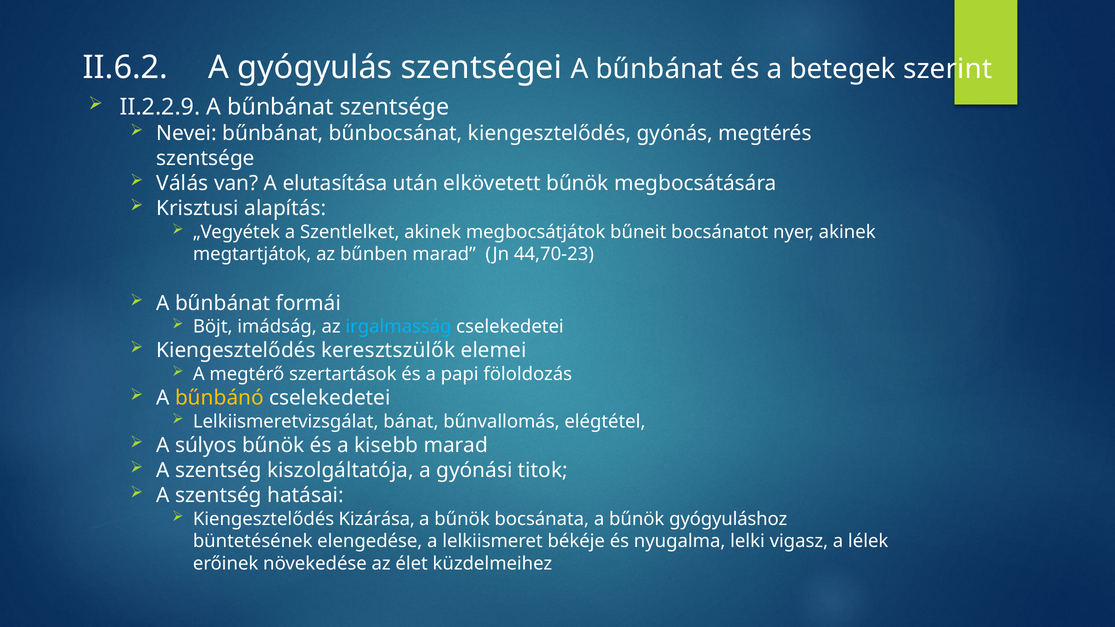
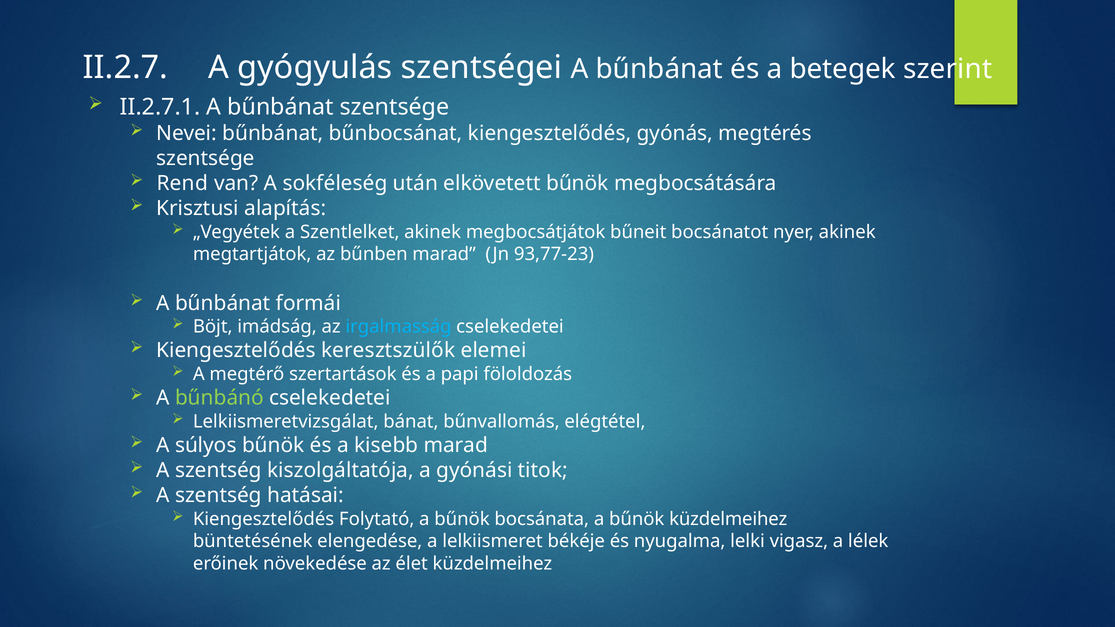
II.6.2: II.6.2 -> II.2.7 (126, 67)
II.2.2.9: II.2.2.9 -> II.2.7.1 (160, 107)
Válás: Válás -> Rend (182, 183)
elutasítása: elutasítása -> sokféleség (335, 183)
44,70-23: 44,70-23 -> 93,77-23 (554, 254)
bűnbánó colour: yellow -> light green (219, 398)
Kizárása: Kizárása -> Folytató (377, 519)
bűnök gyógyuláshoz: gyógyuláshoz -> küzdelmeihez (728, 519)
